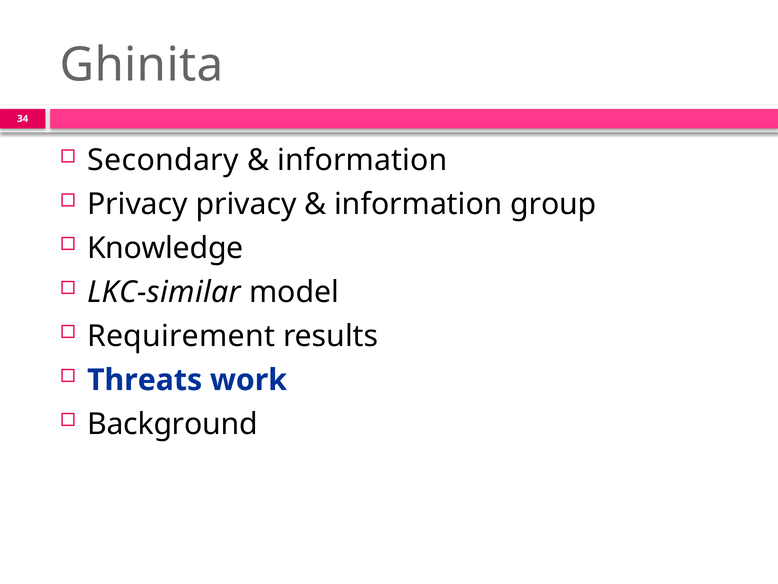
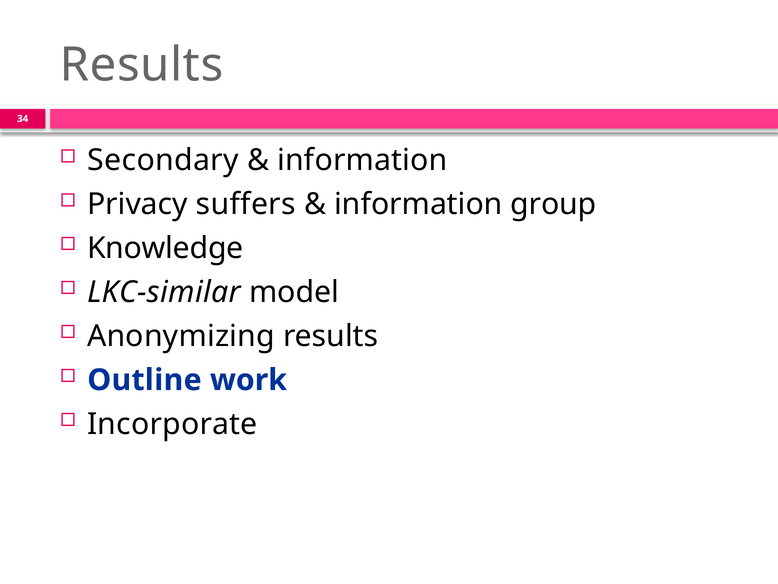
Ghinita: Ghinita -> Results (142, 65)
Privacy privacy: privacy -> suffers (246, 204)
Requirement: Requirement -> Anonymizing (181, 336)
Threats: Threats -> Outline (144, 380)
Background: Background -> Incorporate (172, 424)
